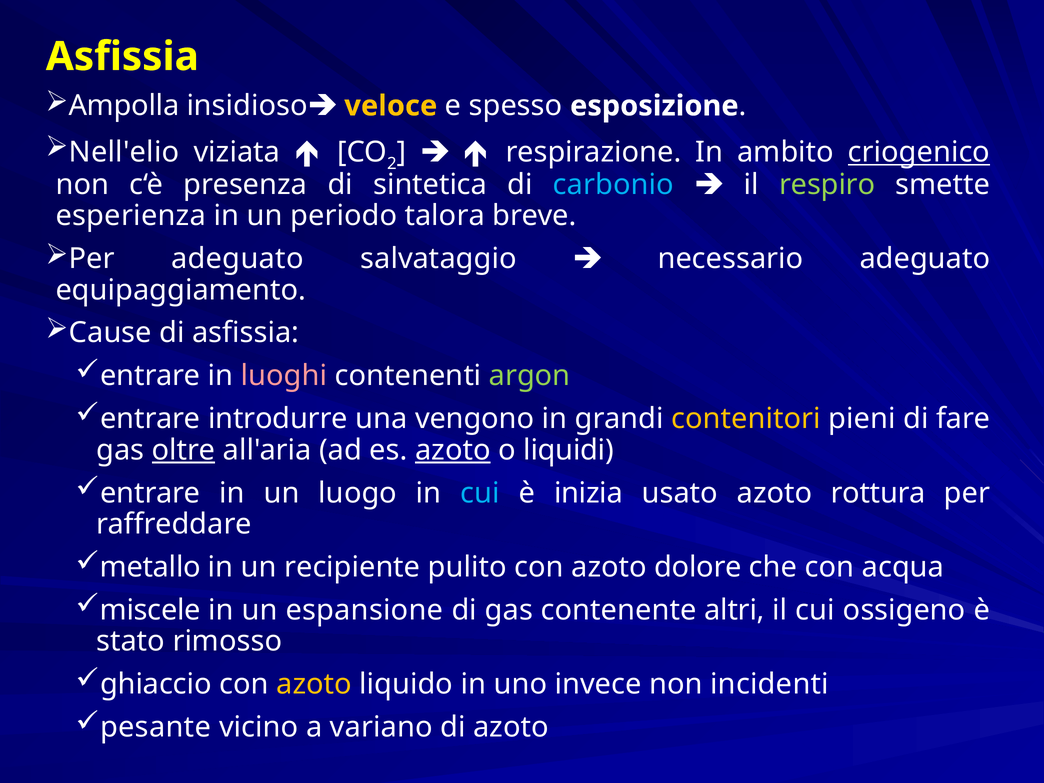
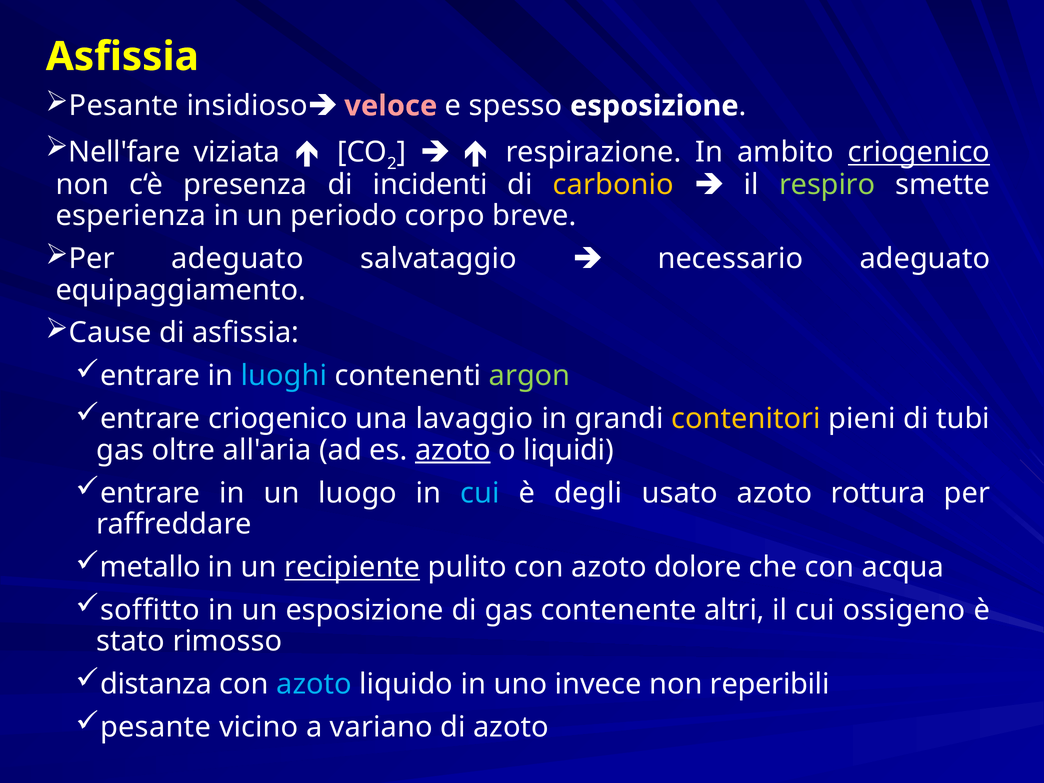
Ampolla: Ampolla -> Pesante (124, 106)
veloce colour: yellow -> pink (391, 106)
Nell'elio: Nell'elio -> Nell'fare (124, 152)
sintetica: sintetica -> incidenti (430, 184)
carbonio colour: light blue -> yellow (613, 184)
talora: talora -> corpo (445, 216)
luoghi colour: pink -> light blue (284, 376)
entrare introdurre: introdurre -> criogenico (278, 419)
vengono: vengono -> lavaggio (474, 419)
fare: fare -> tubi (963, 419)
oltre underline: present -> none (184, 450)
inizia: inizia -> degli (588, 493)
recipiente underline: none -> present (352, 567)
miscele: miscele -> soffitto (150, 610)
un espansione: espansione -> esposizione (365, 610)
ghiaccio: ghiaccio -> distanza (156, 684)
azoto colour: yellow -> light blue (314, 684)
incidenti: incidenti -> reperibili (770, 684)
